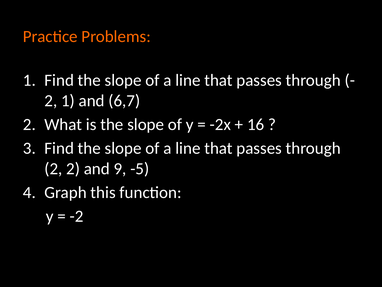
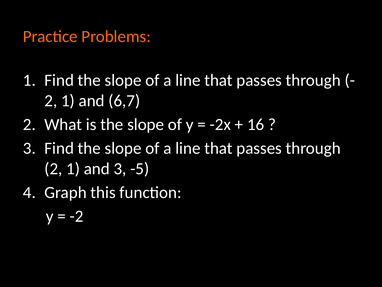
2: 2 -> 1 (73, 168)
and 9: 9 -> 3 (120, 168)
